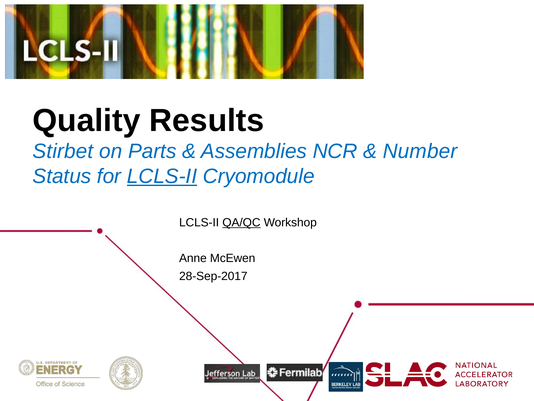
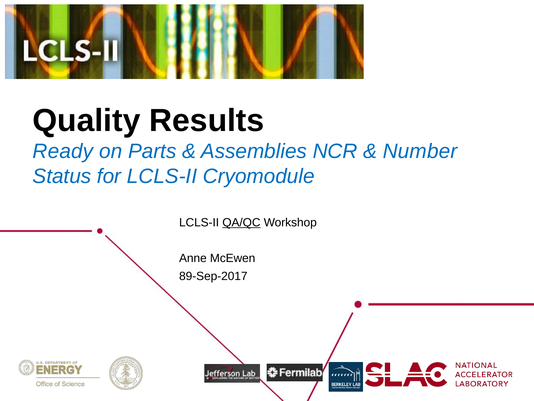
Stirbet: Stirbet -> Ready (63, 151)
LCLS-II underline: present -> none (162, 176)
28-Sep-2017: 28-Sep-2017 -> 89-Sep-2017 (213, 276)
